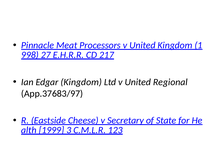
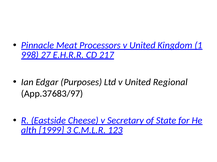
Edgar Kingdom: Kingdom -> Purposes (81, 82)
